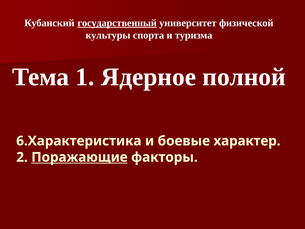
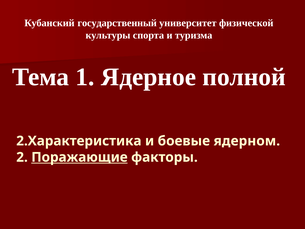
государственный underline: present -> none (117, 23)
6.Характеристика: 6.Характеристика -> 2.Характеристика (79, 141)
характер: характер -> ядерном (247, 141)
